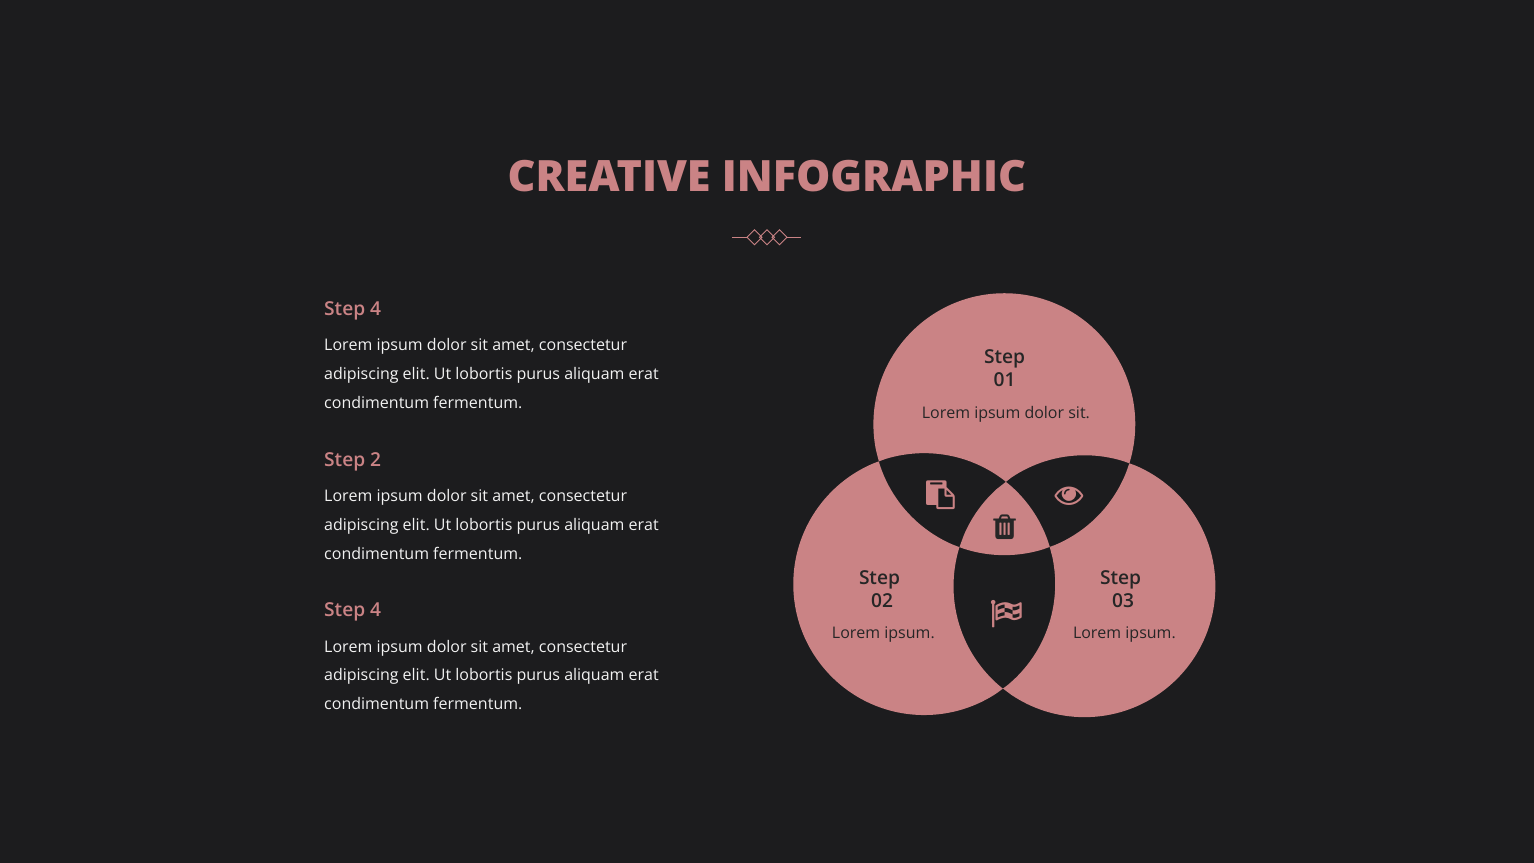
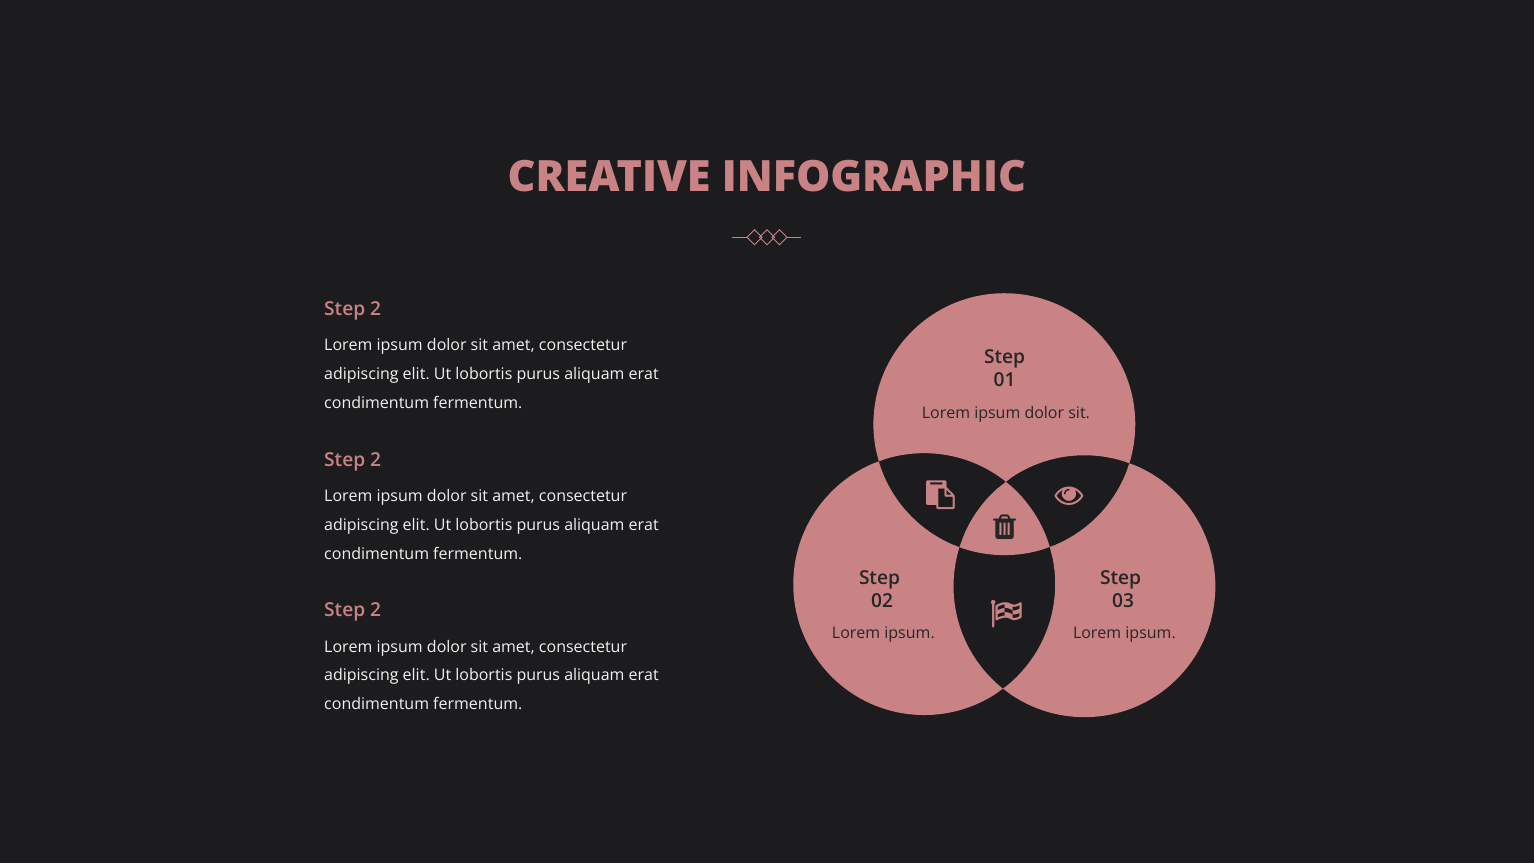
4: 4 -> 2 (376, 309)
4: 4 -> 2 (376, 610)
